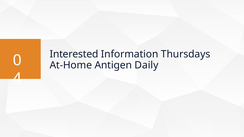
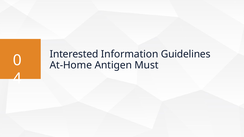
Thursdays: Thursdays -> Guidelines (186, 54)
Daily: Daily -> Must (147, 65)
